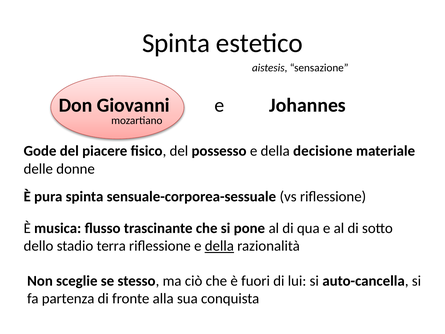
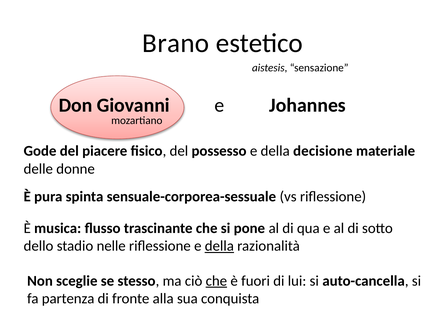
Spinta: Spinta -> Brano (176, 43)
terra: terra -> nelle (111, 246)
che underline: none -> present (216, 281)
